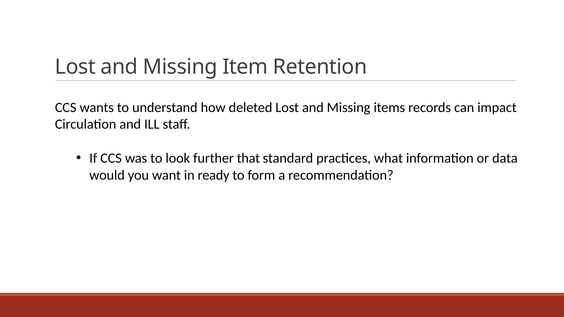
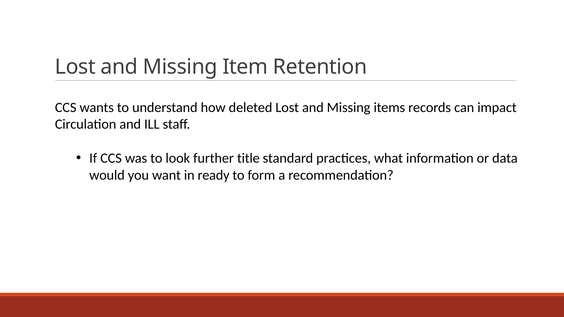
that: that -> title (248, 158)
